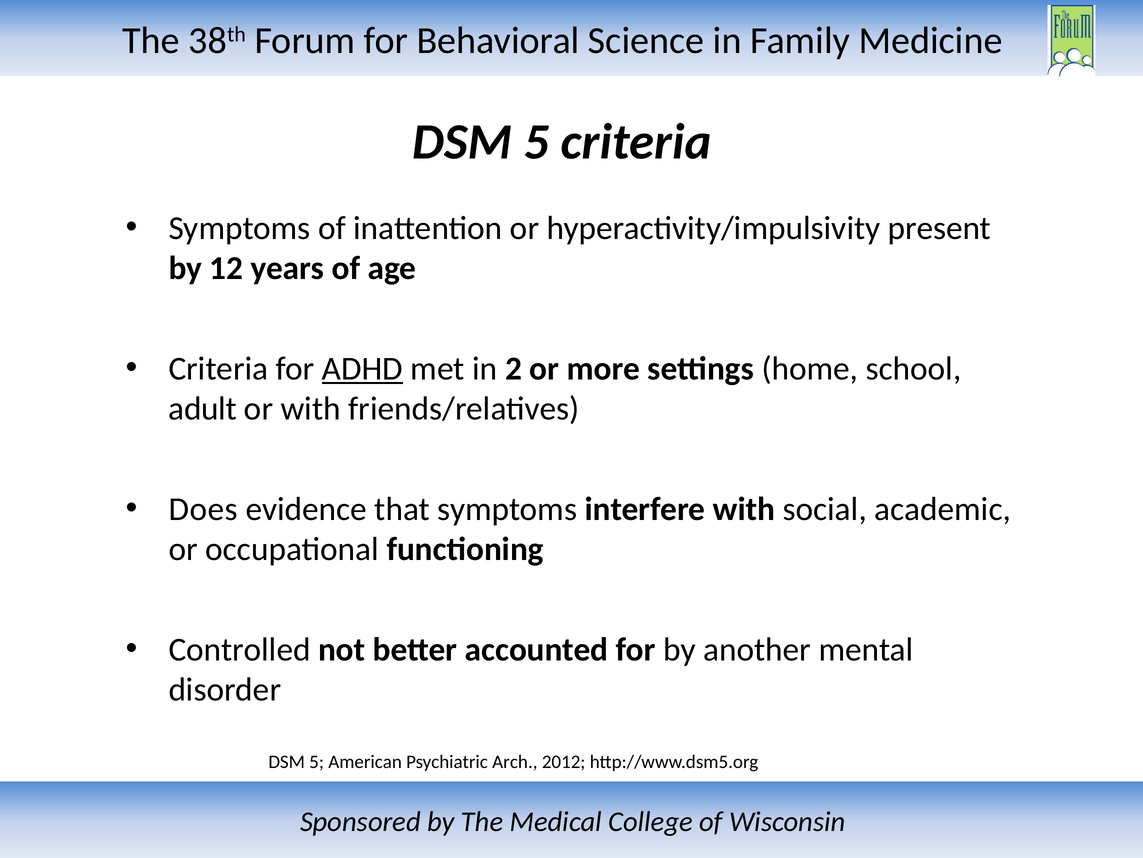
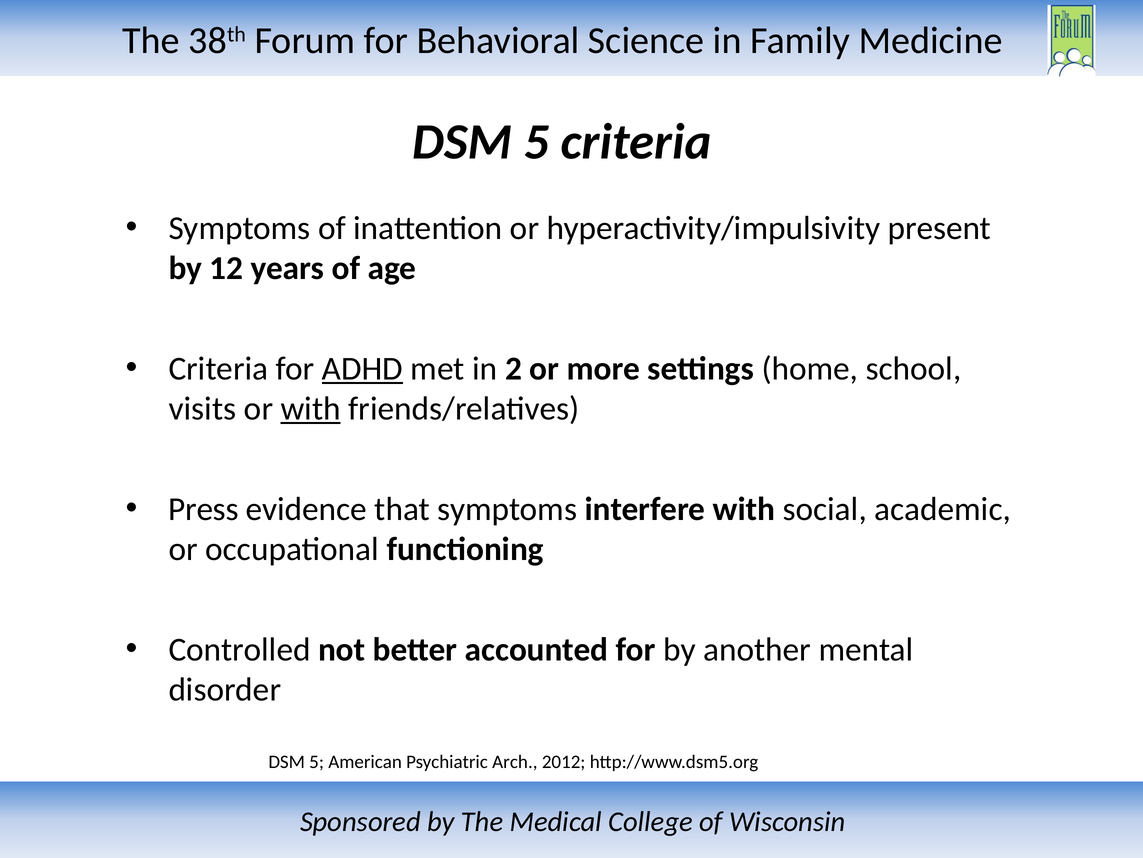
adult: adult -> visits (202, 408)
with underline: none -> present (311, 408)
Does: Does -> Press (204, 509)
